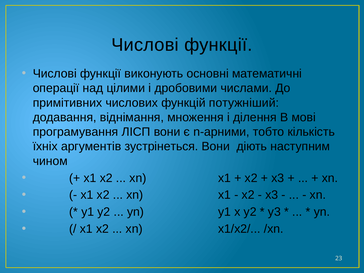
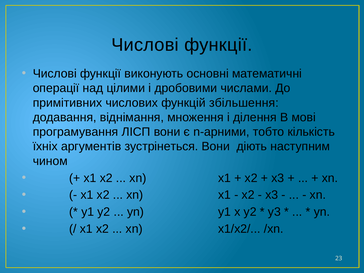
потужніший: потужніший -> збільшення (244, 103)
